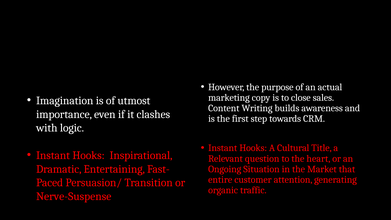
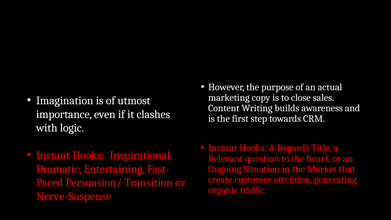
Cultural: Cultural -> Regards (293, 148)
entire: entire -> create (220, 180)
